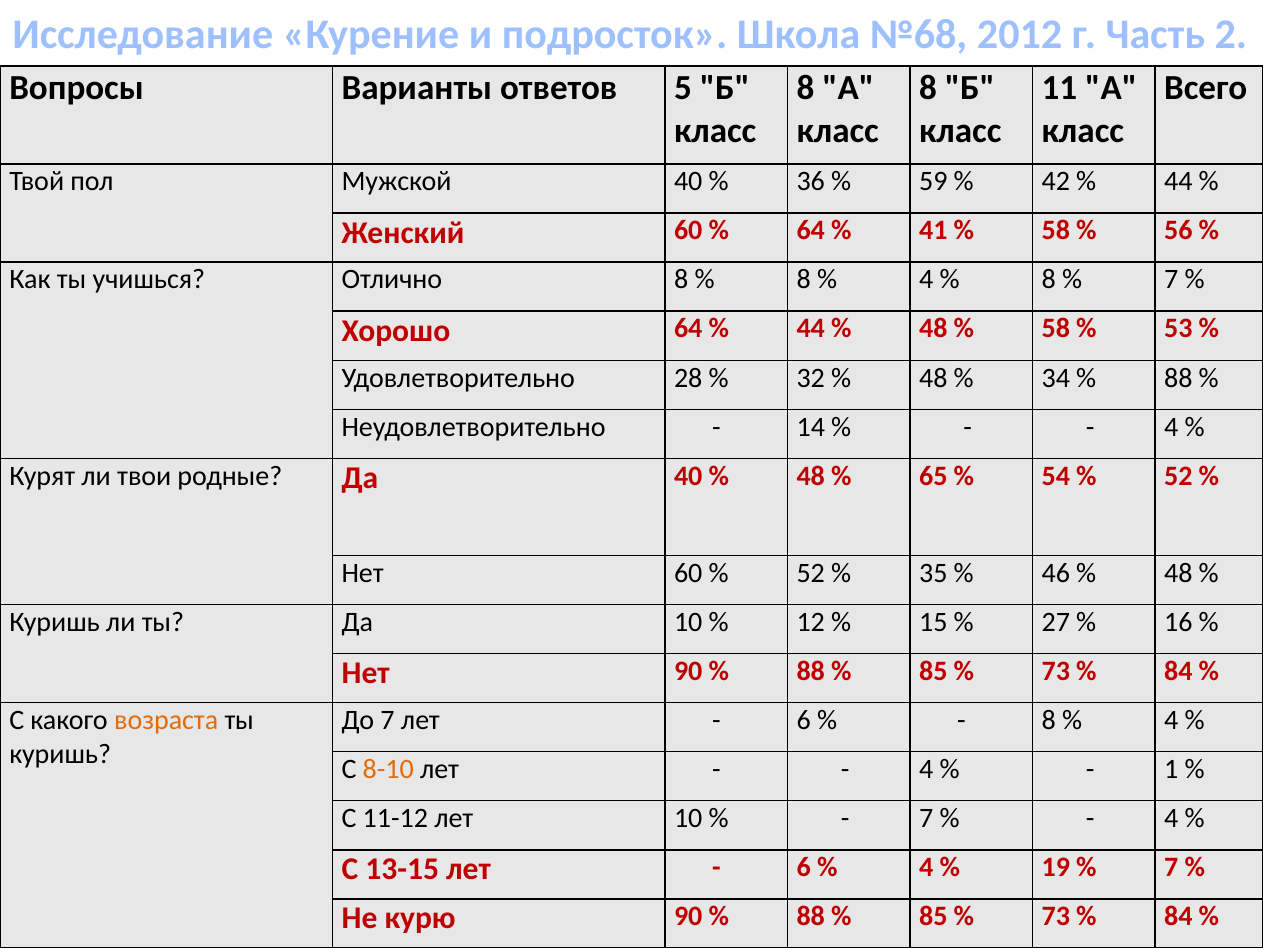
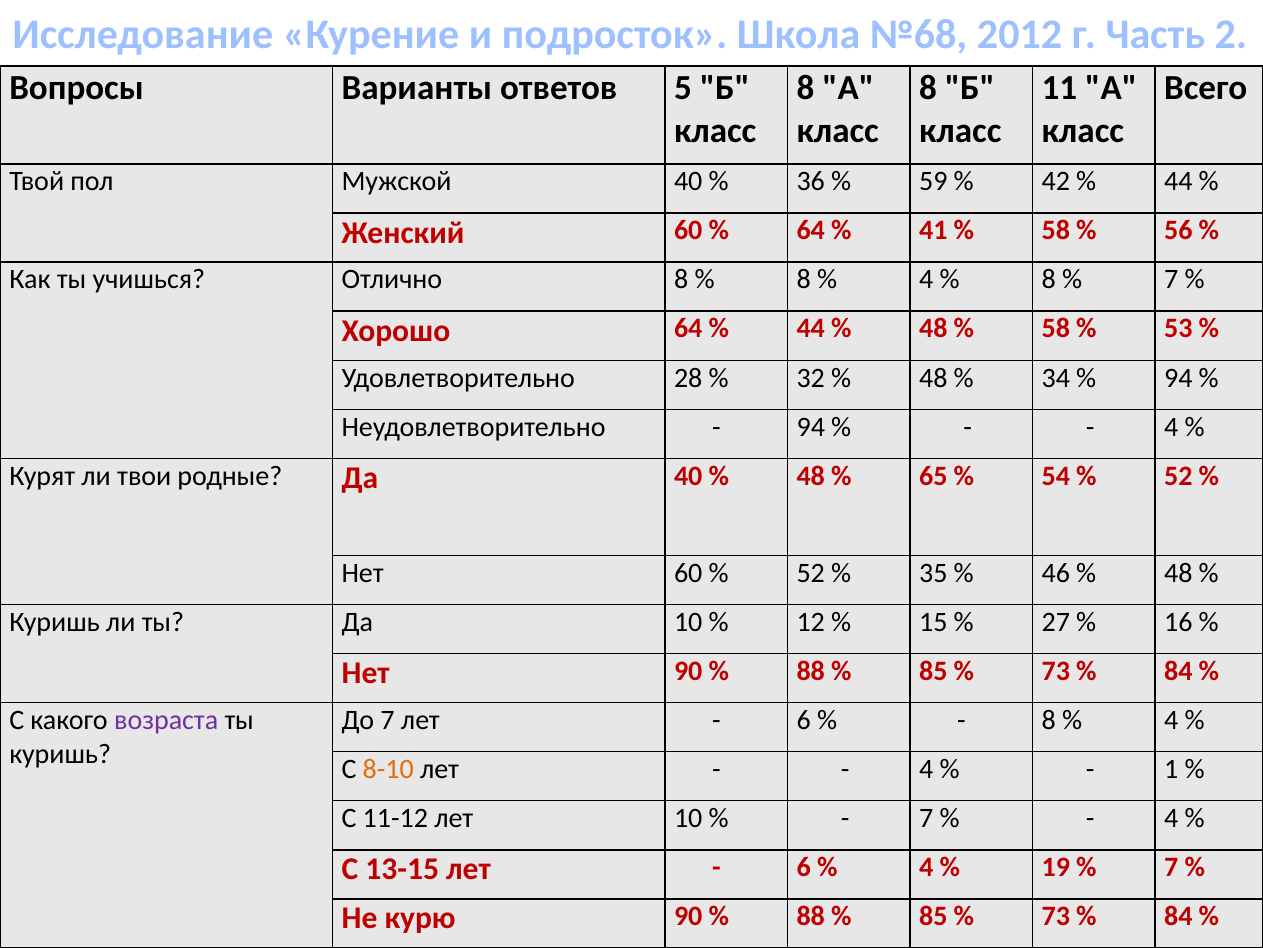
88: 88 -> 94 (1178, 378)
14: 14 -> 94 (811, 427)
возраста colour: orange -> purple (166, 720)
